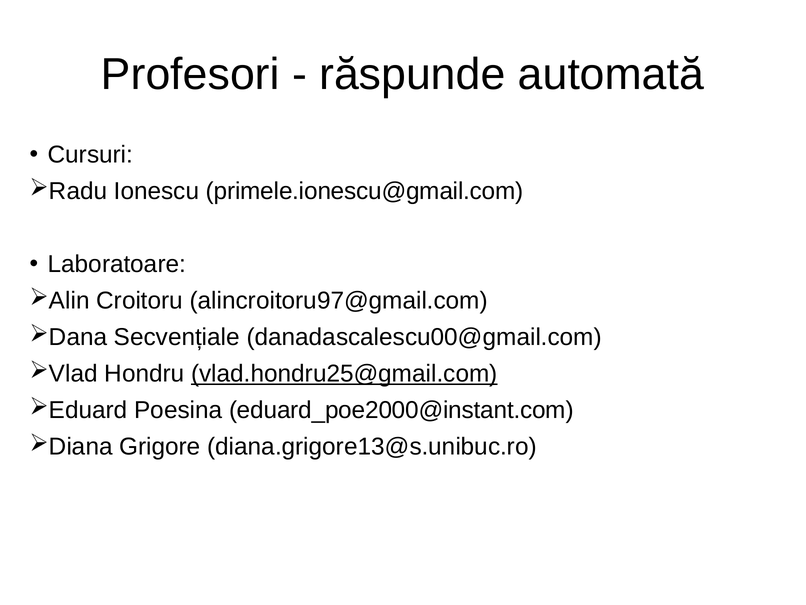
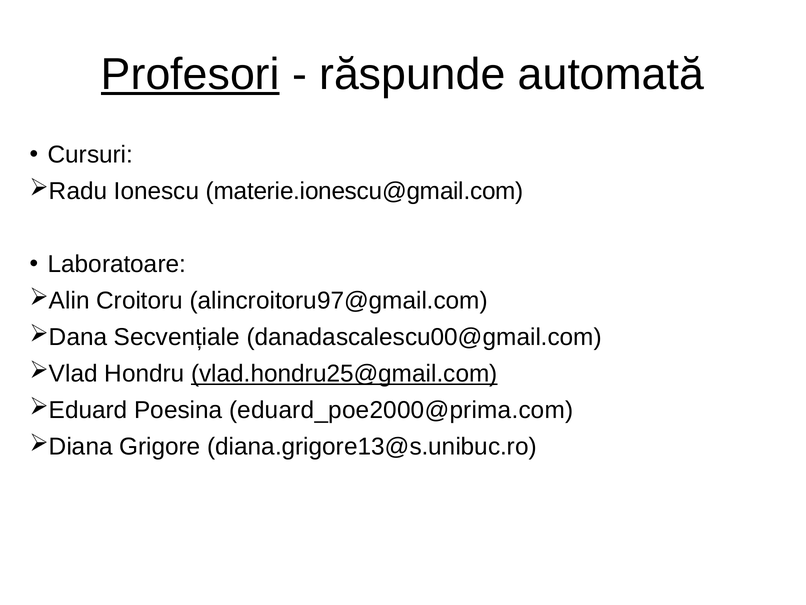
Profesori underline: none -> present (190, 74)
primele.ionescu@gmail.com: primele.ionescu@gmail.com -> materie.ionescu@gmail.com (365, 191)
eduard_poe2000@instant.com: eduard_poe2000@instant.com -> eduard_poe2000@prima.com (401, 410)
